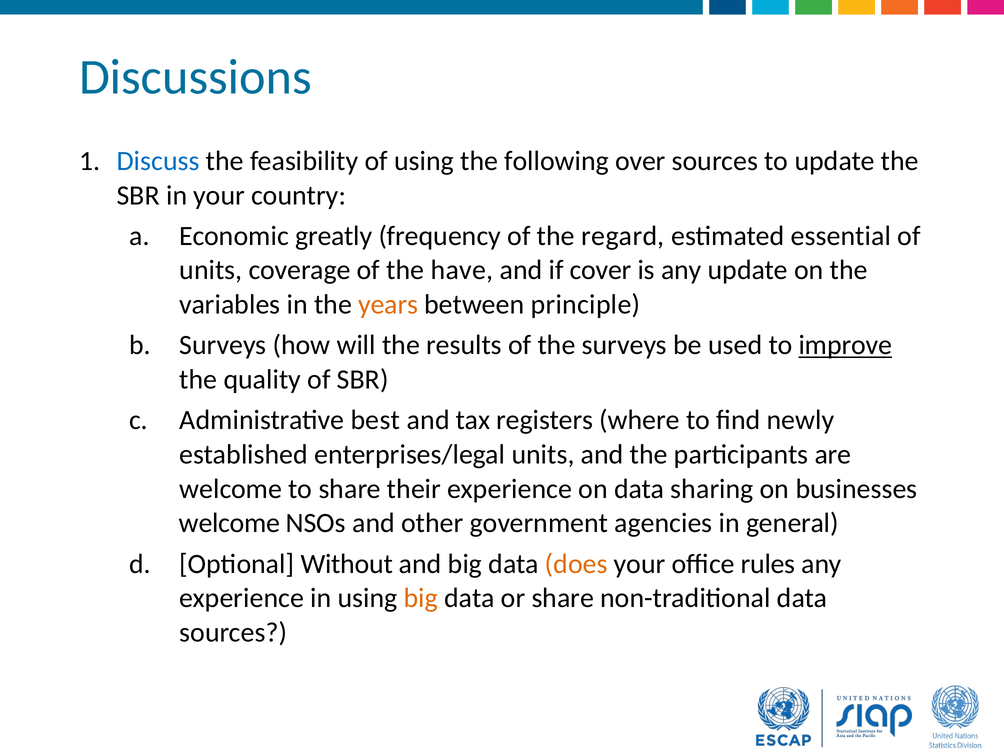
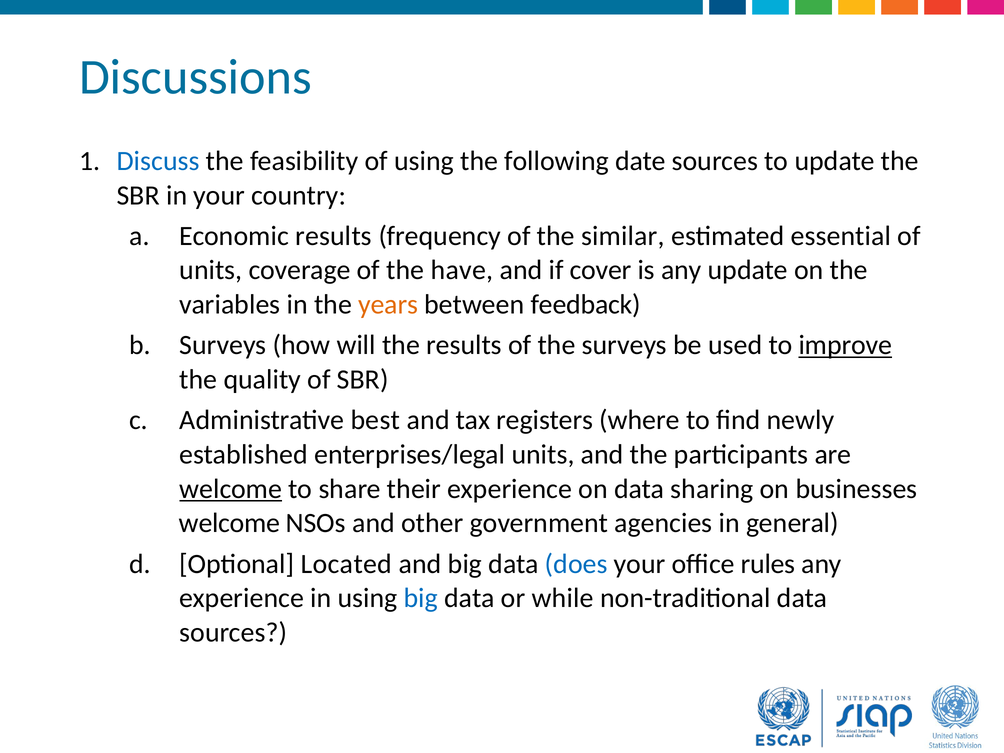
over: over -> date (640, 161)
Economic greatly: greatly -> results (334, 236)
regard: regard -> similar (623, 236)
principle: principle -> feedback (586, 305)
welcome underline: none -> present (231, 489)
Without: Without -> Located (346, 564)
does colour: orange -> blue (576, 564)
big colour: orange -> blue (421, 598)
or share: share -> while (563, 598)
